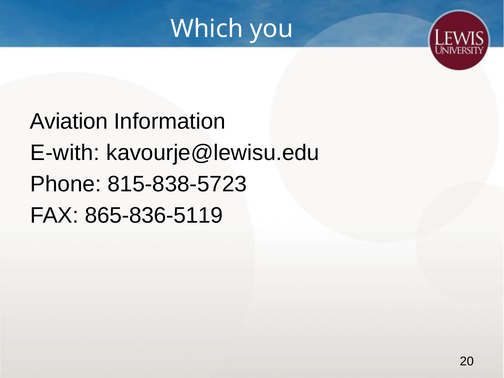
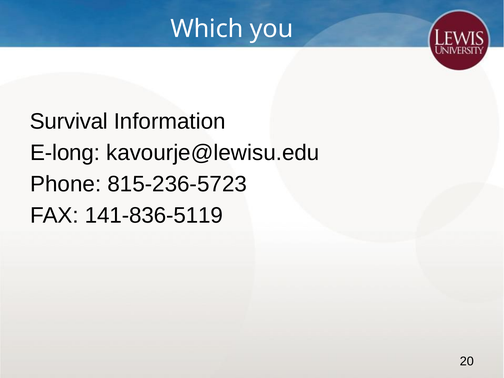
Aviation: Aviation -> Survival (69, 121)
E-with: E-with -> E-long (65, 153)
815-838-5723: 815-838-5723 -> 815-236-5723 (177, 184)
865-836-5119: 865-836-5119 -> 141-836-5119 (154, 215)
